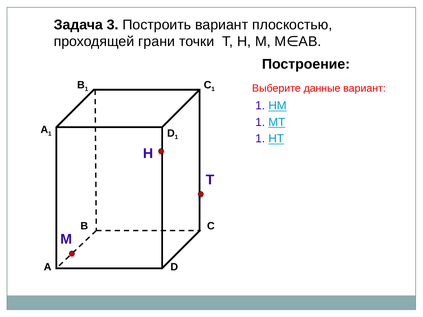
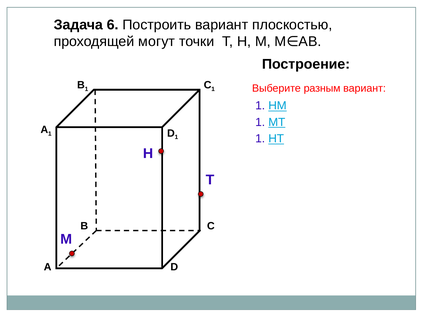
3: 3 -> 6 (113, 25)
грани: грани -> могут (157, 42)
данные: данные -> разным (322, 88)
